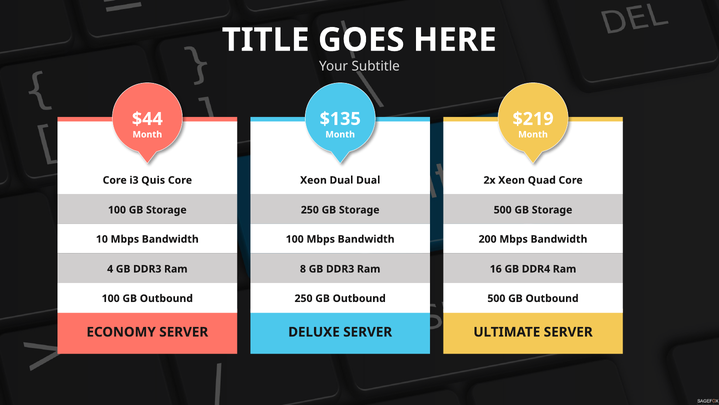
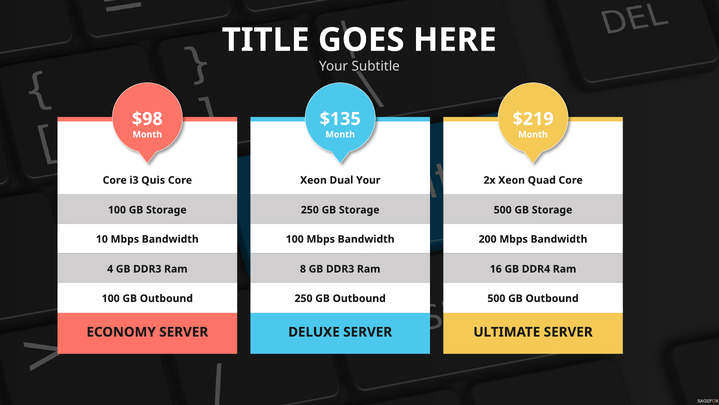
$44: $44 -> $98 (147, 119)
Dual Dual: Dual -> Your (368, 180)
